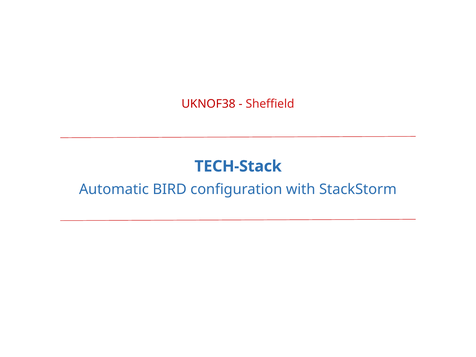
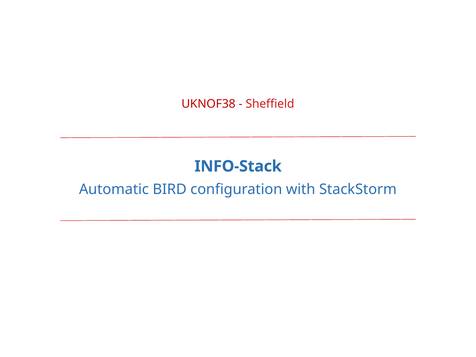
TECH-Stack: TECH-Stack -> INFO-Stack (238, 166)
